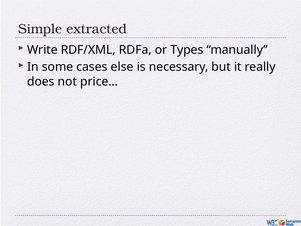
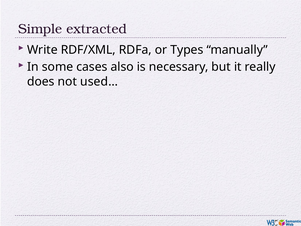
else: else -> also (122, 67)
price…: price… -> used… (99, 81)
